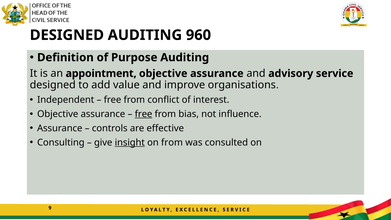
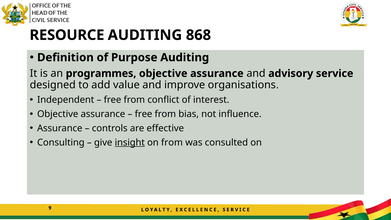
DESIGNED: DESIGNED -> RESOURCE (67, 35)
960: 960 -> 868 (198, 35)
appointment: appointment -> programmes (101, 73)
free underline: present -> none (144, 114)
